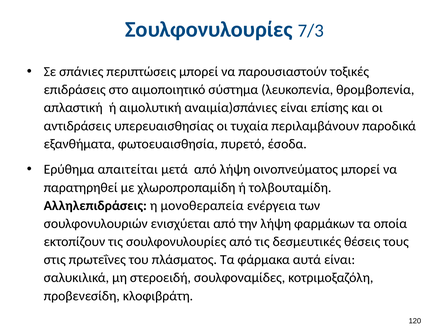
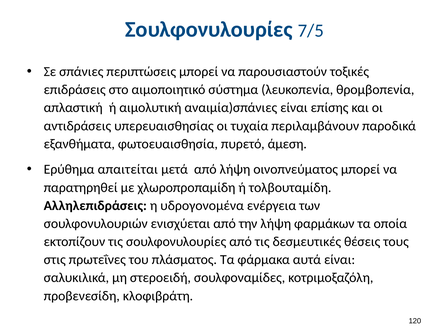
7/3: 7/3 -> 7/5 (311, 31)
έσοδα: έσοδα -> άμεση (287, 144)
μονοθεραπεία: μονοθεραπεία -> υδρογονομένα (202, 206)
